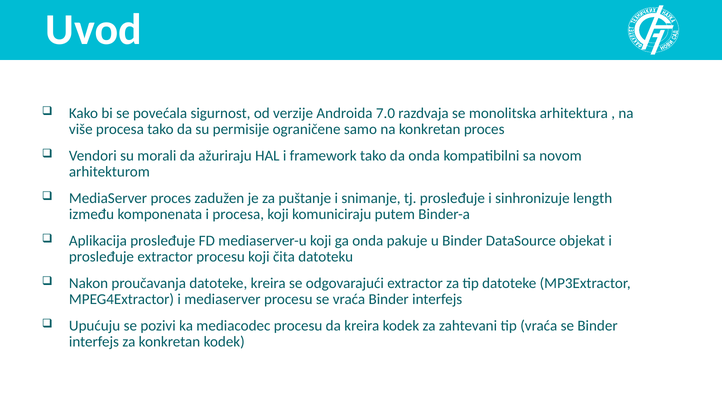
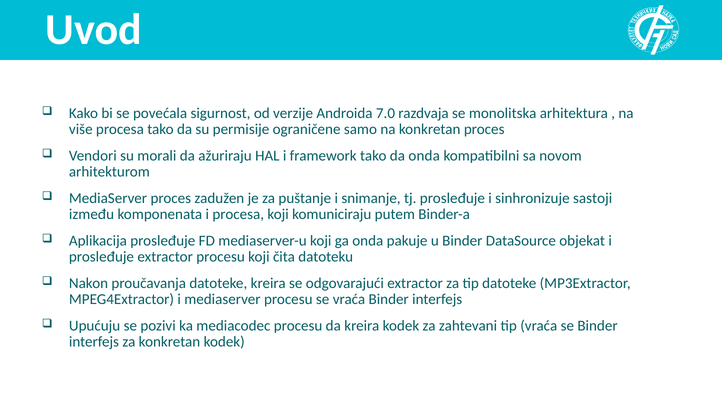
length: length -> sastoji (593, 198)
